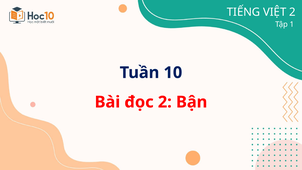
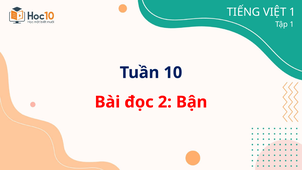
VIỆT 2: 2 -> 1 (292, 12)
